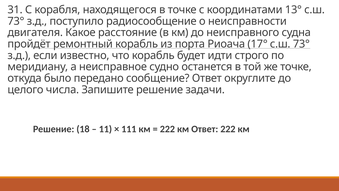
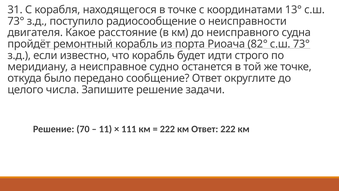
17°: 17° -> 82° (258, 44)
18: 18 -> 70 (83, 129)
